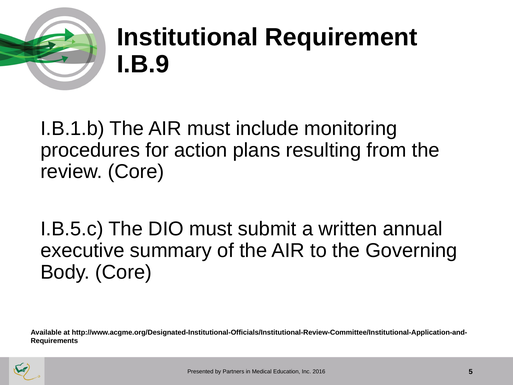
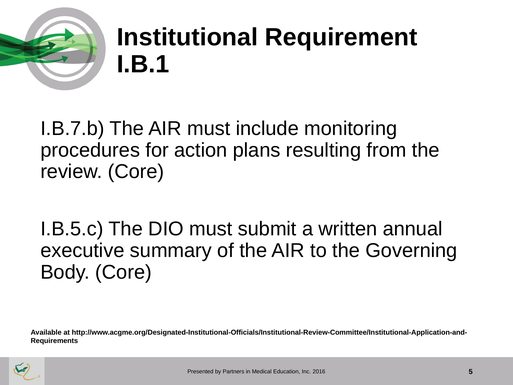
I.B.9: I.B.9 -> I.B.1 (143, 64)
I.B.1.b: I.B.1.b -> I.B.7.b (72, 129)
